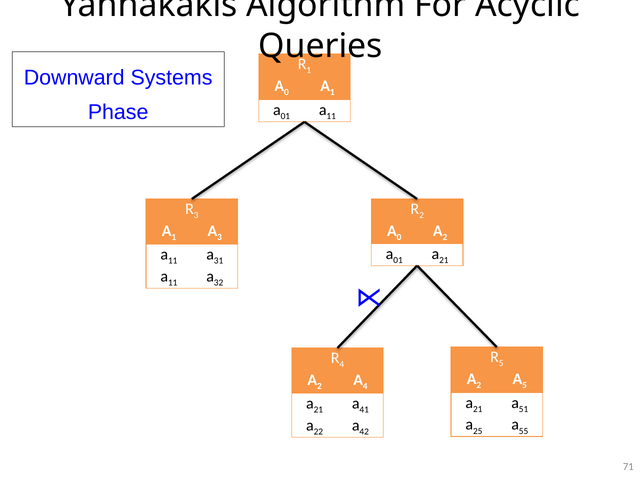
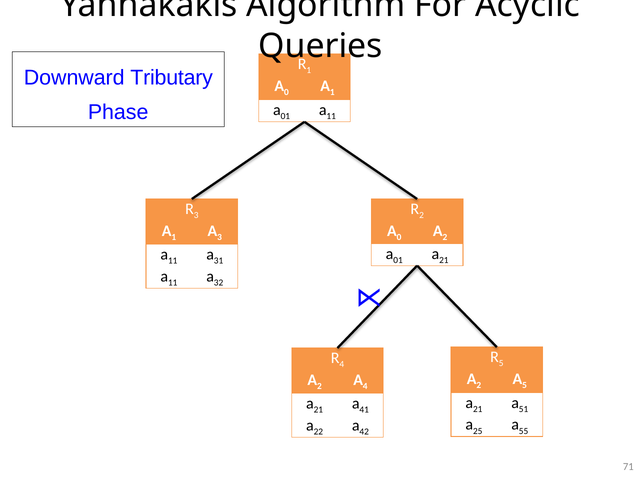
Systems: Systems -> Tributary (172, 78)
